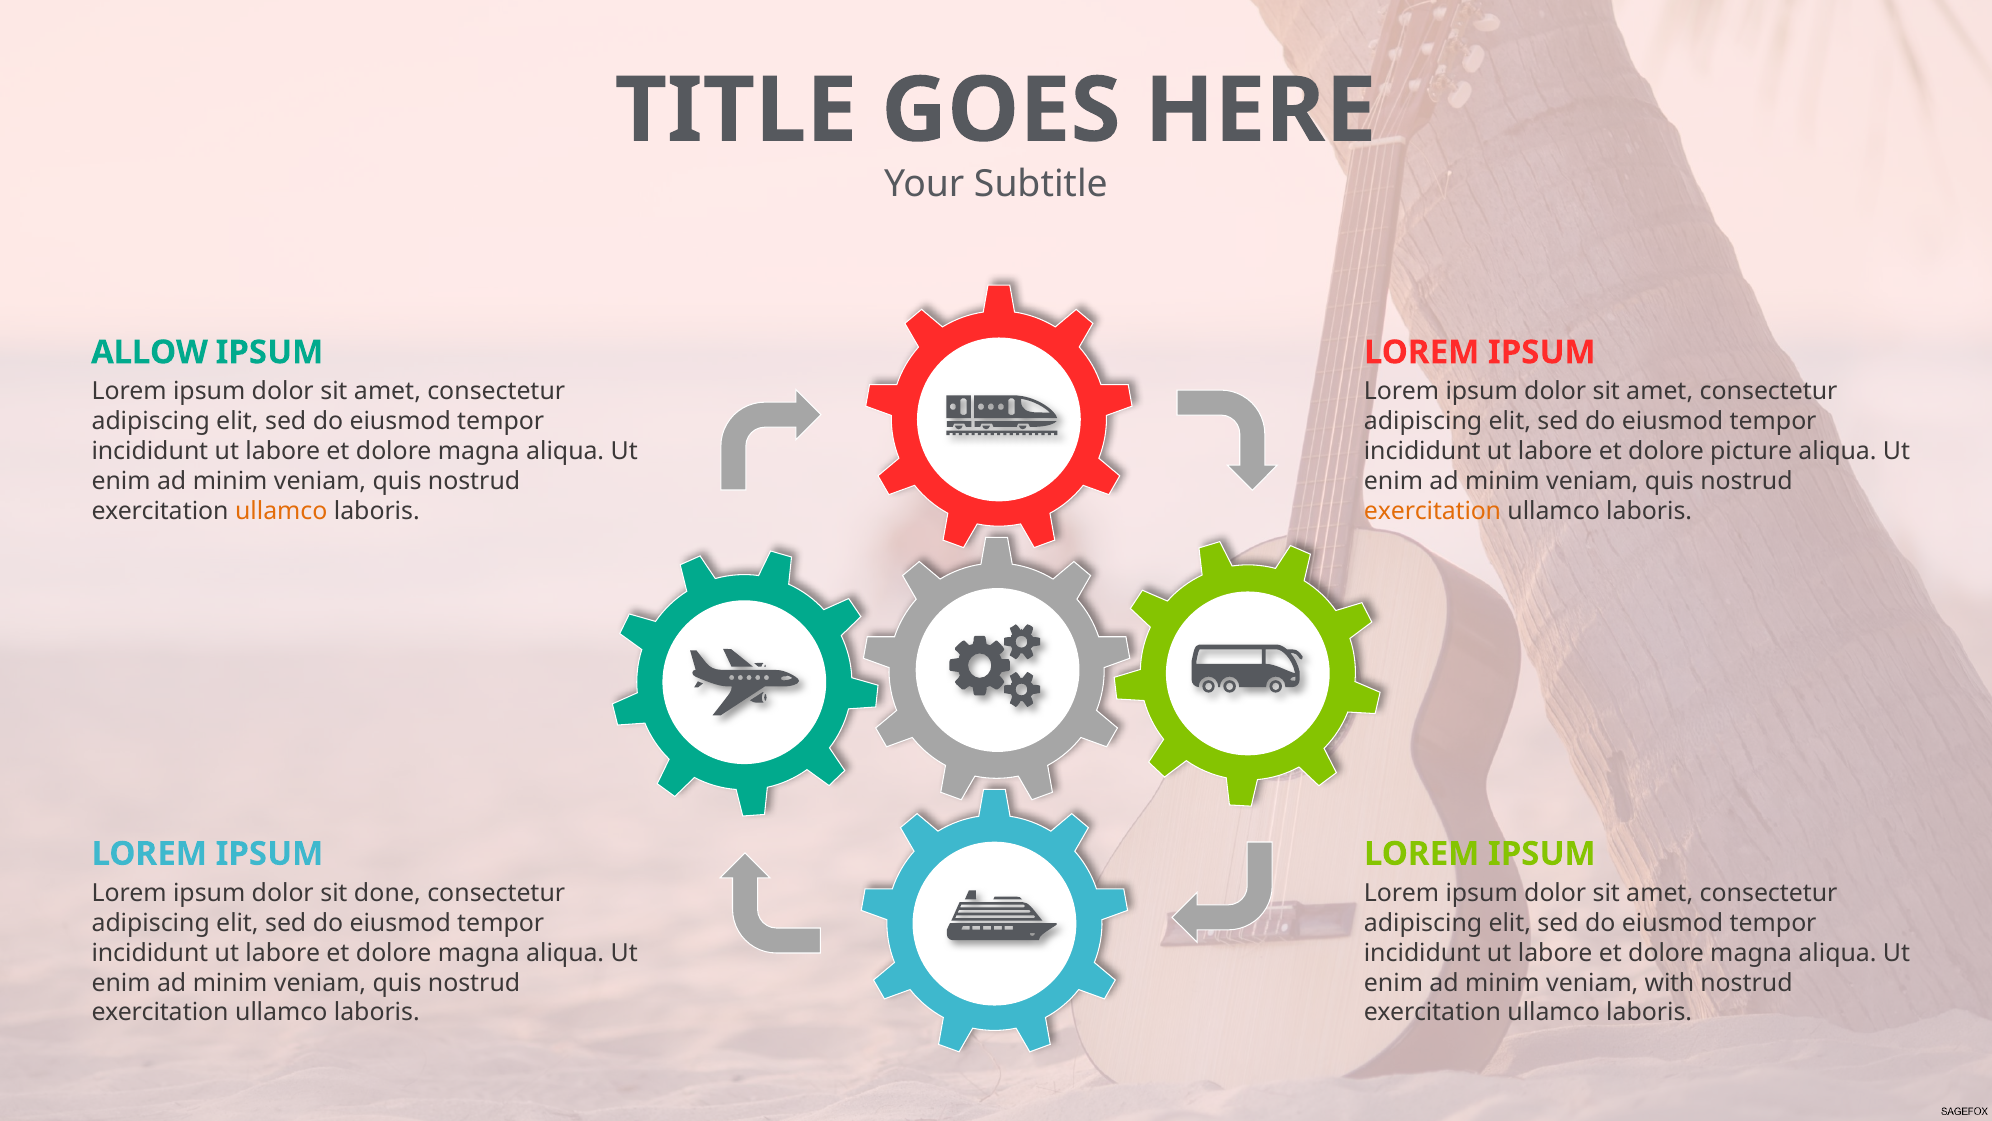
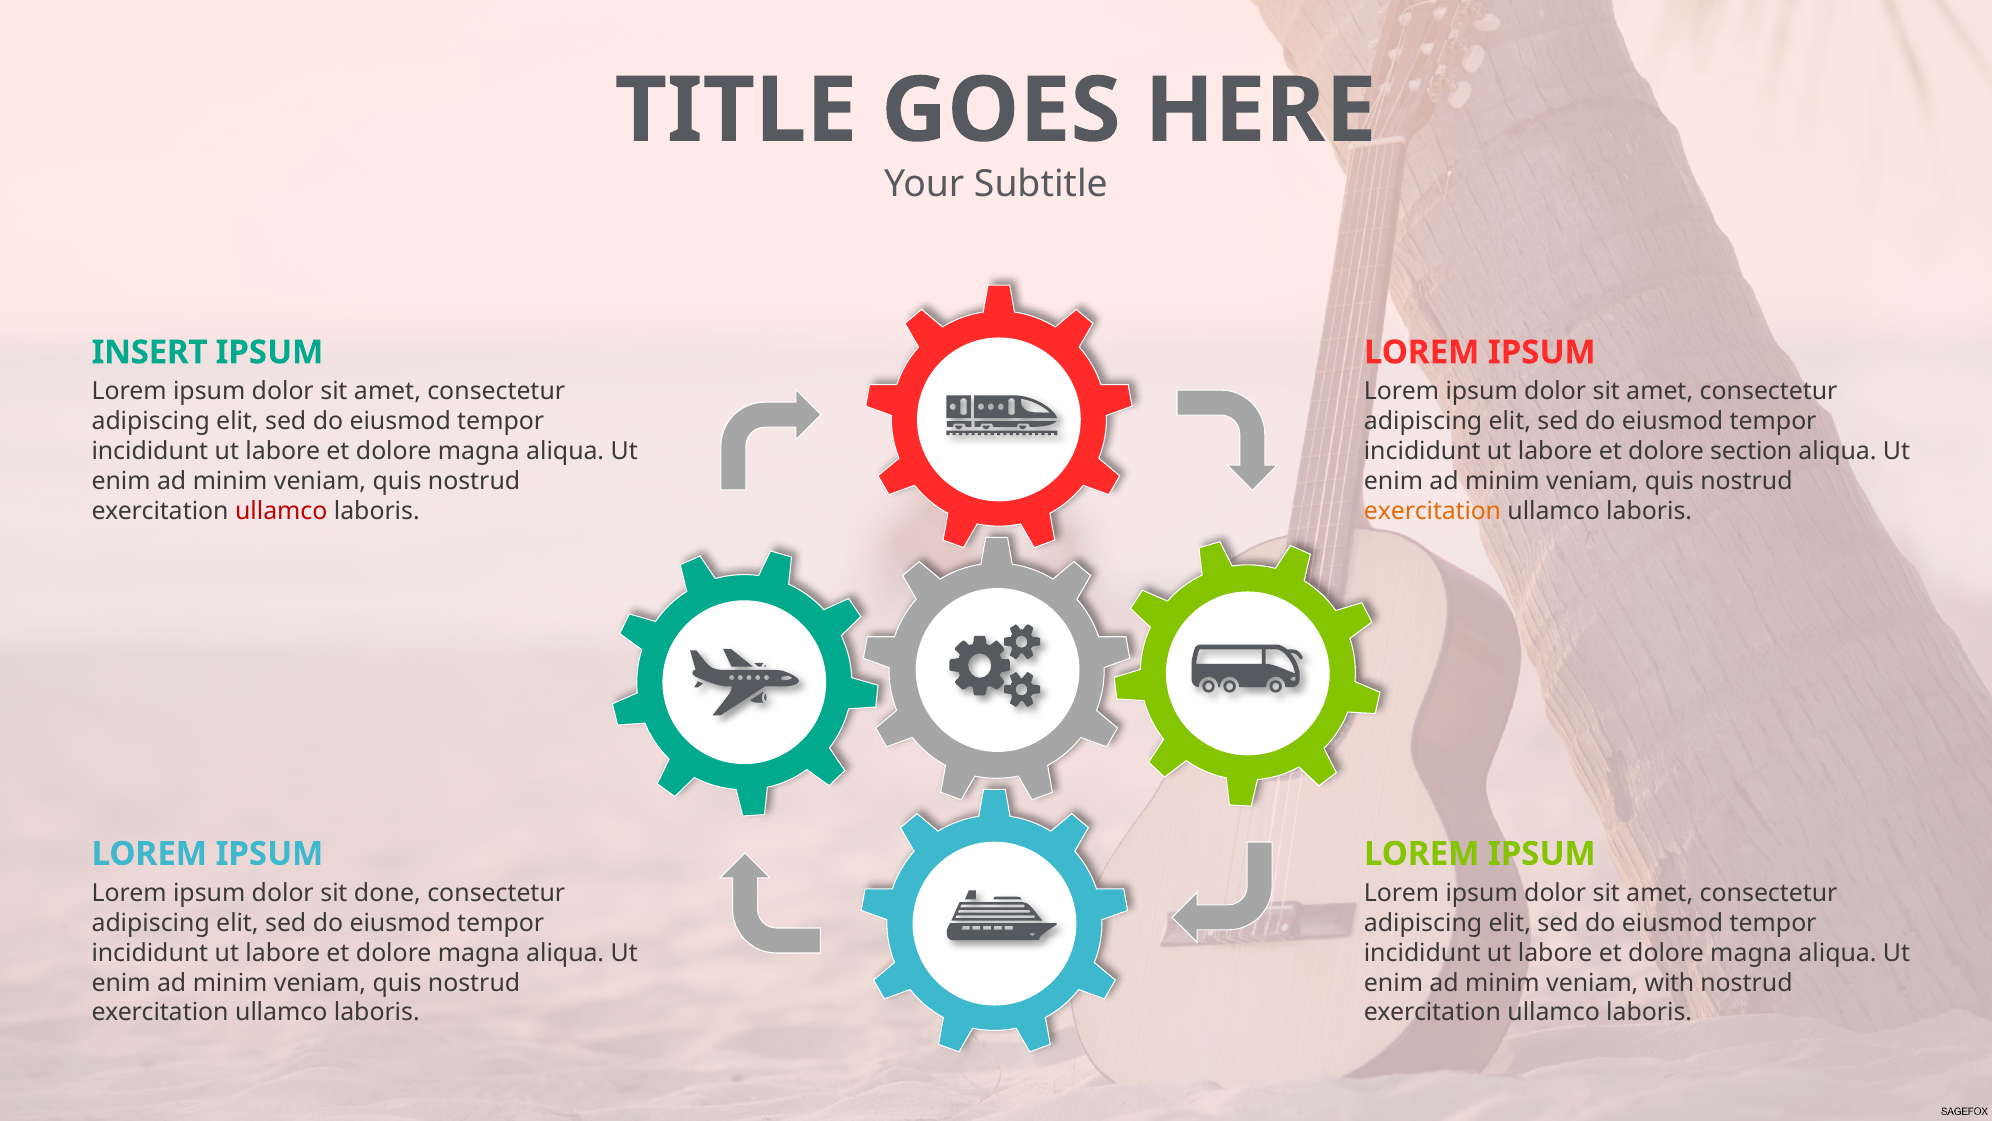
ALLOW: ALLOW -> INSERT (149, 352)
picture: picture -> section (1751, 451)
ullamco colour: orange -> red (281, 511)
